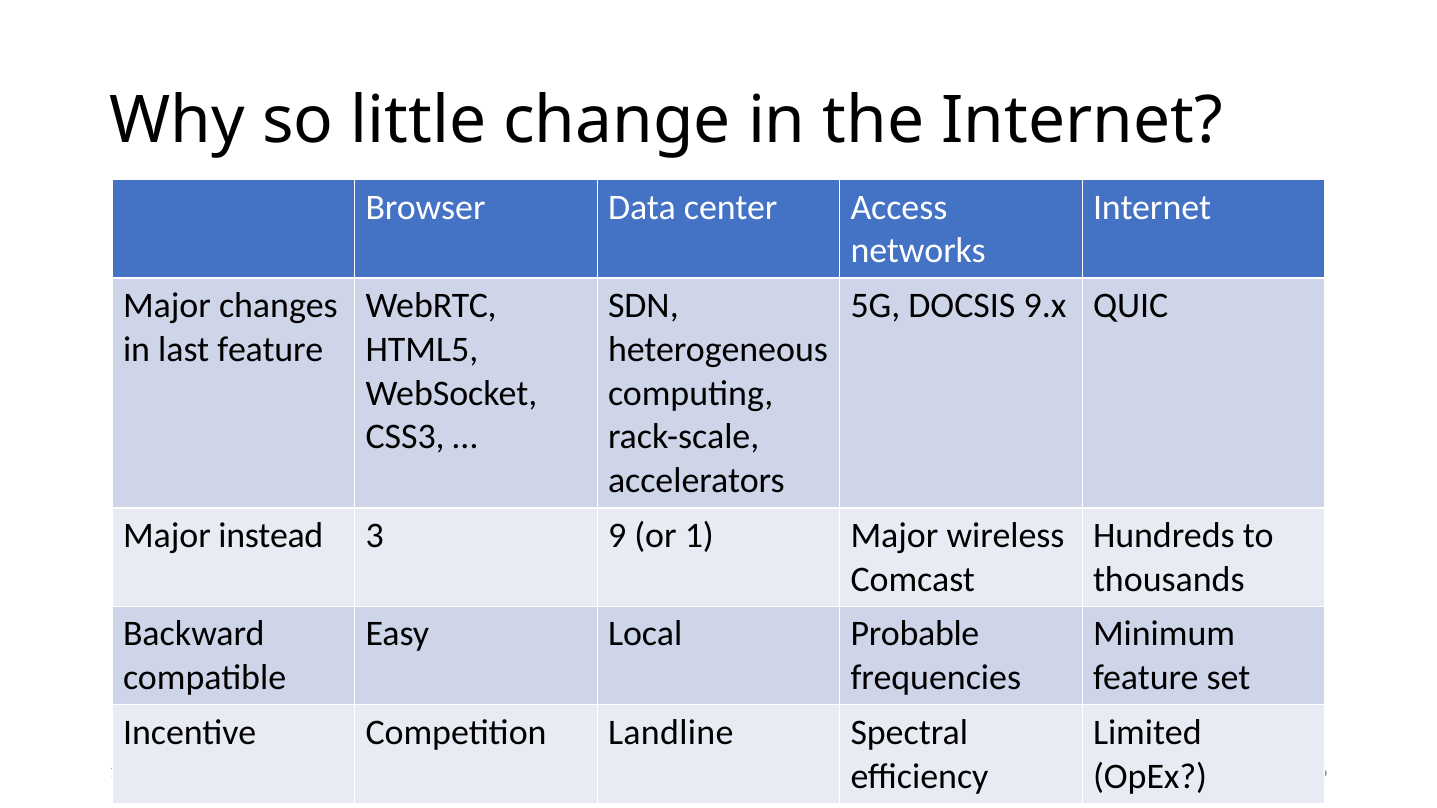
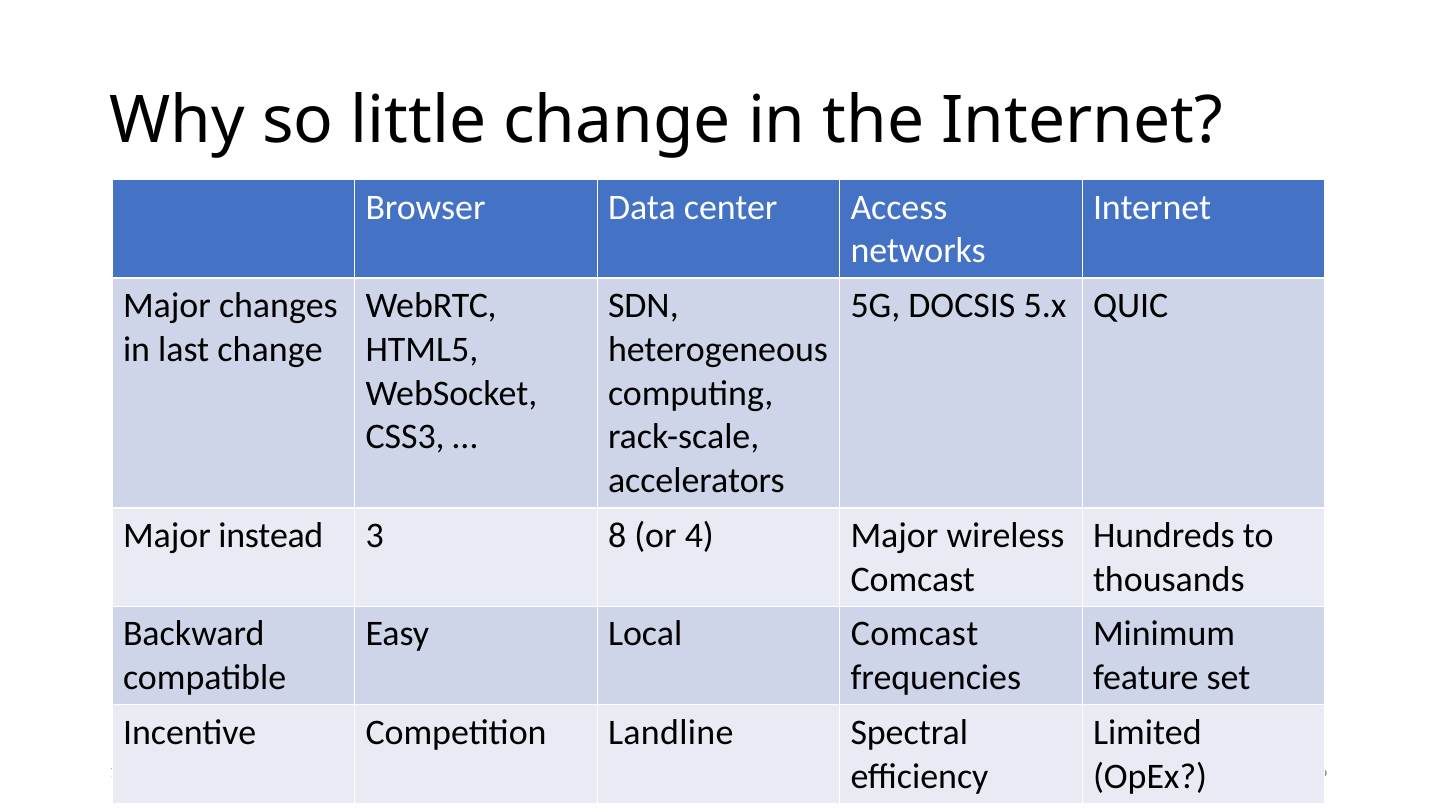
9.x: 9.x -> 5.x (1045, 306)
last feature: feature -> change (270, 350)
9: 9 -> 8 (617, 536)
1: 1 -> 4 (699, 536)
Local Probable: Probable -> Comcast (915, 634)
